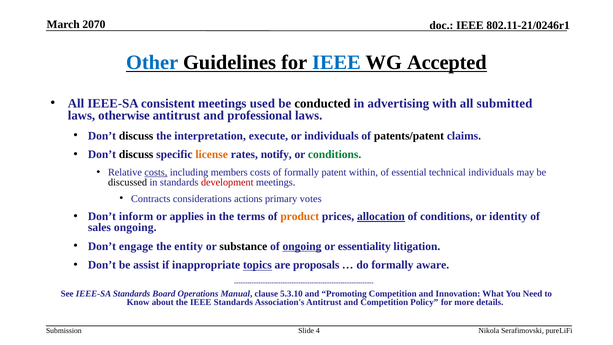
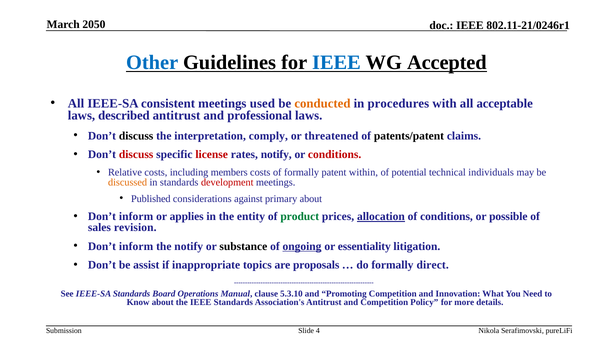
2070: 2070 -> 2050 (94, 24)
conducted colour: black -> orange (322, 103)
advertising: advertising -> procedures (398, 103)
submitted: submitted -> acceptable (505, 103)
otherwise: otherwise -> described (124, 116)
execute: execute -> comply (268, 136)
or individuals: individuals -> threatened (331, 136)
discuss colour: black -> red (136, 154)
license colour: orange -> red (212, 154)
conditions colour: green -> red (335, 154)
costs underline: present -> none (156, 172)
essential: essential -> potential (409, 172)
discussed colour: black -> orange (128, 182)
Contracts: Contracts -> Published (151, 199)
actions: actions -> against (248, 199)
primary votes: votes -> about (311, 199)
terms: terms -> entity (251, 216)
product colour: orange -> green (300, 216)
identity: identity -> possible (508, 216)
sales ongoing: ongoing -> revision (135, 227)
engage: engage -> inform (136, 246)
the entity: entity -> notify (189, 246)
topics underline: present -> none (257, 265)
aware: aware -> direct (433, 265)
